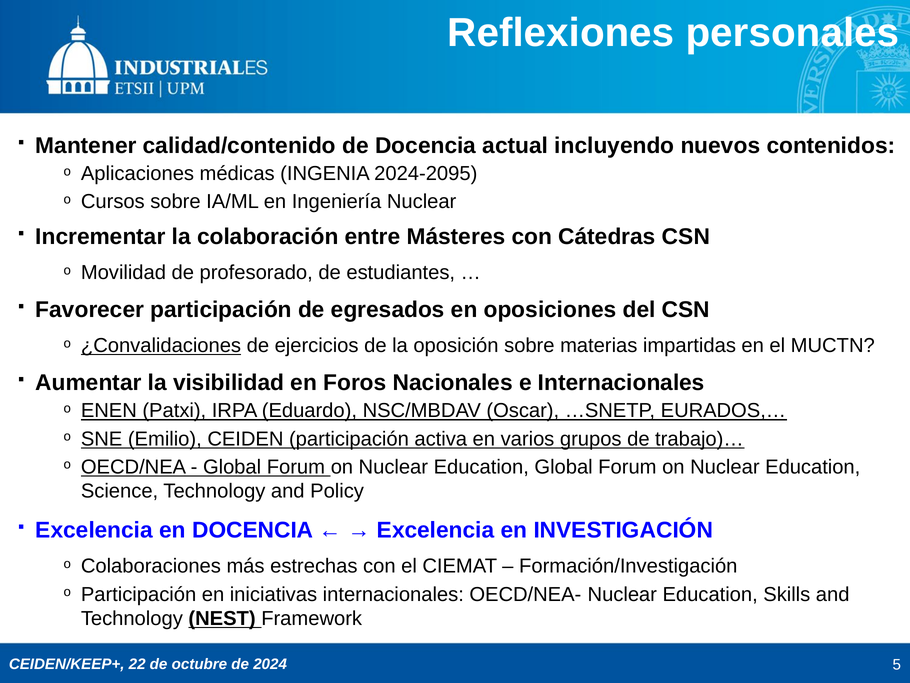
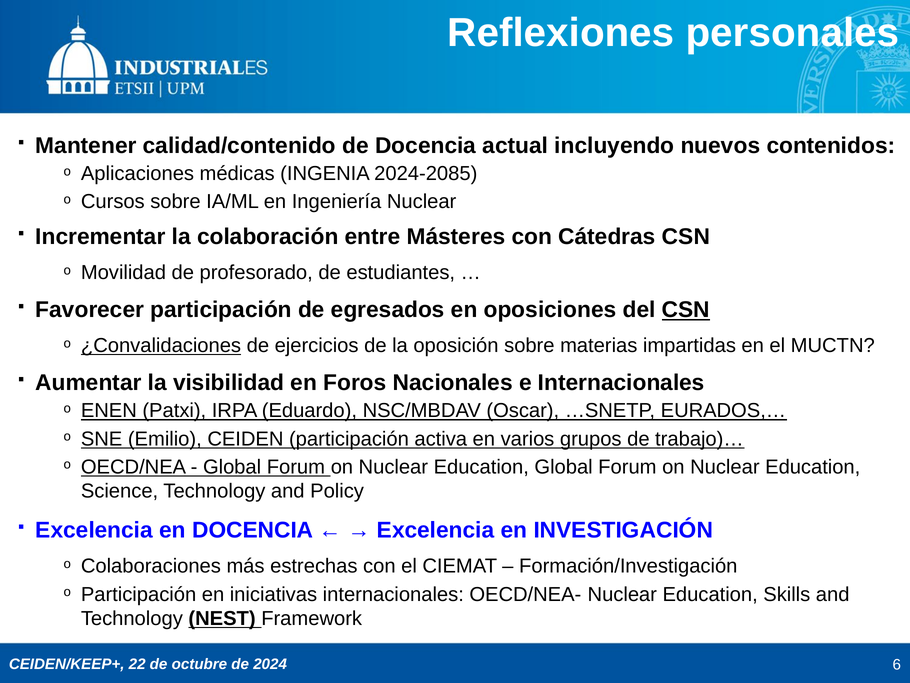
2024-2095: 2024-2095 -> 2024-2085 (426, 173)
CSN underline: none -> present (686, 310)
5: 5 -> 6 (897, 664)
